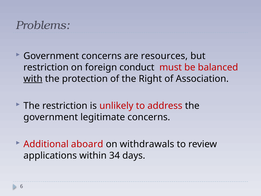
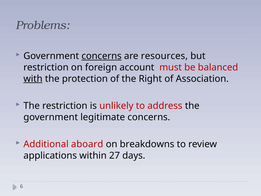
concerns underline: none -> present (102, 56)
conduct: conduct -> account (137, 67)
withdrawals: withdrawals -> breakdowns (147, 144)
34: 34 -> 27 (115, 155)
